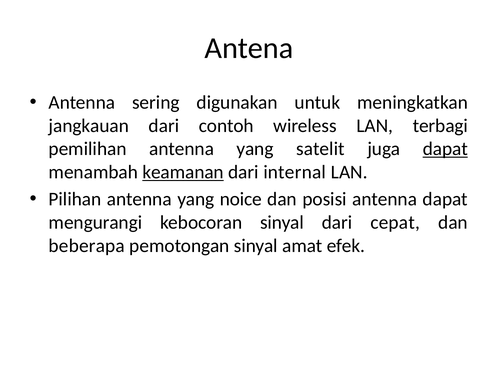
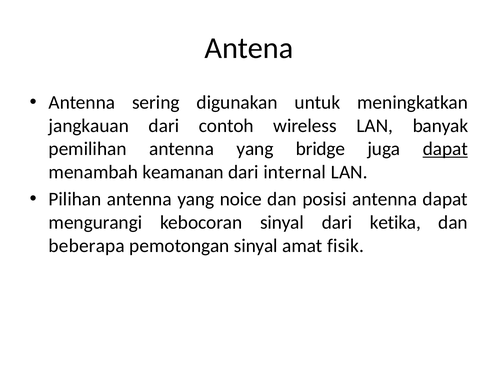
terbagi: terbagi -> banyak (440, 126)
satelit: satelit -> bridge (320, 149)
keamanan underline: present -> none (183, 172)
cepat: cepat -> ketika (395, 223)
efek: efek -> fisik (346, 246)
